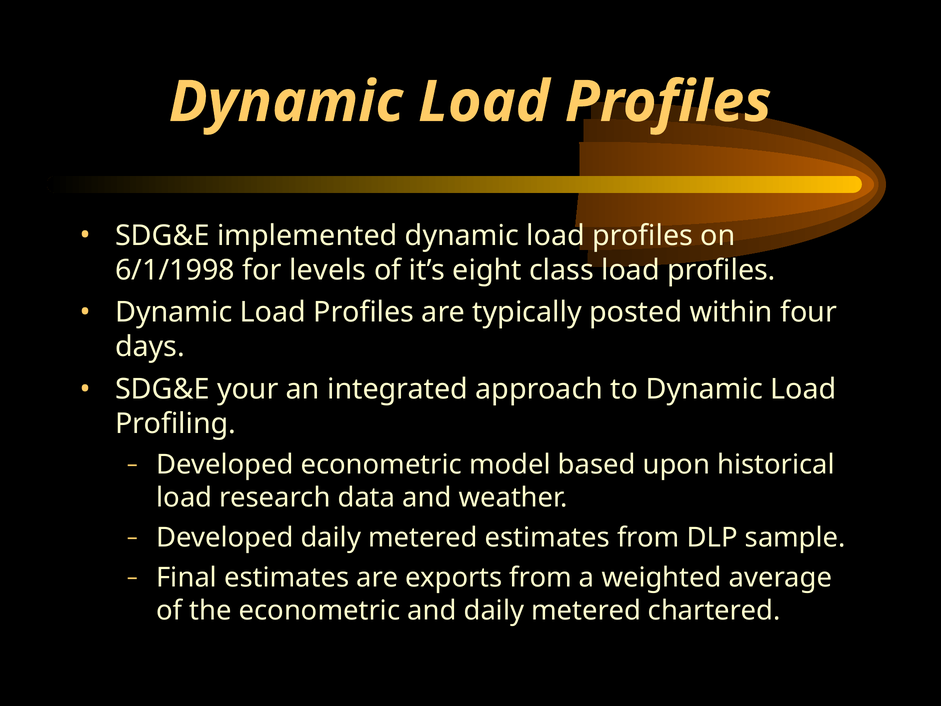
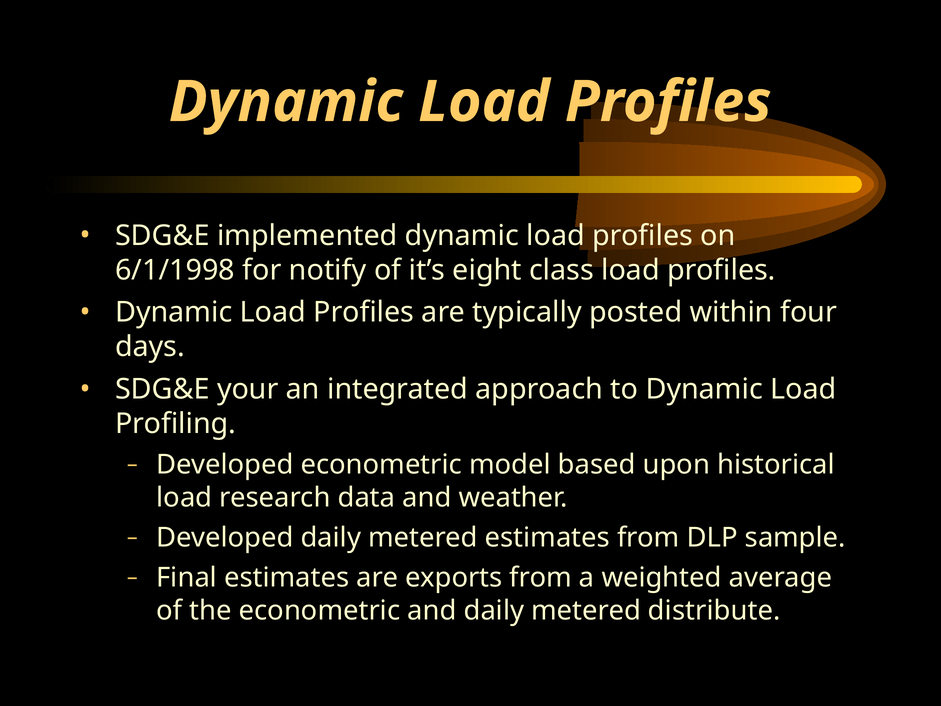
levels: levels -> notify (328, 270)
chartered: chartered -> distribute (714, 611)
